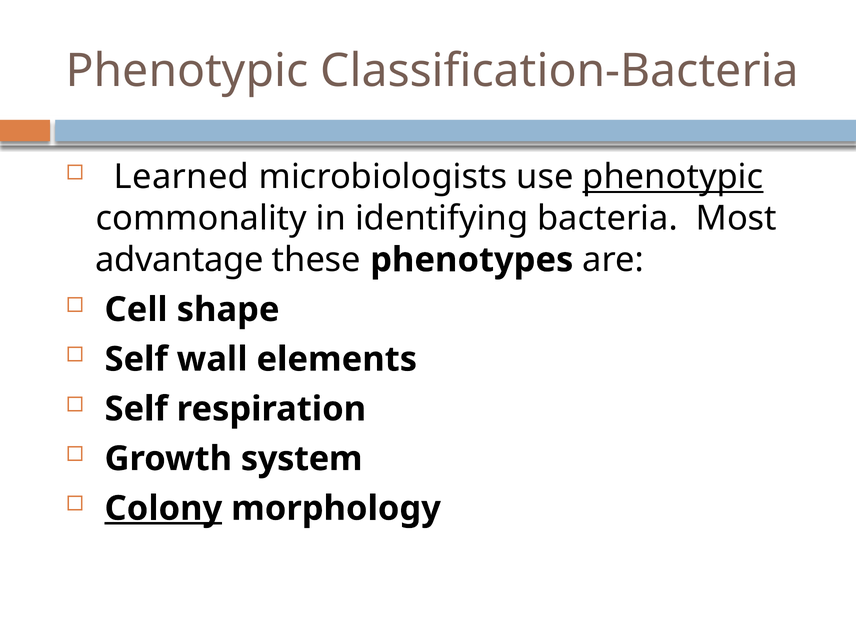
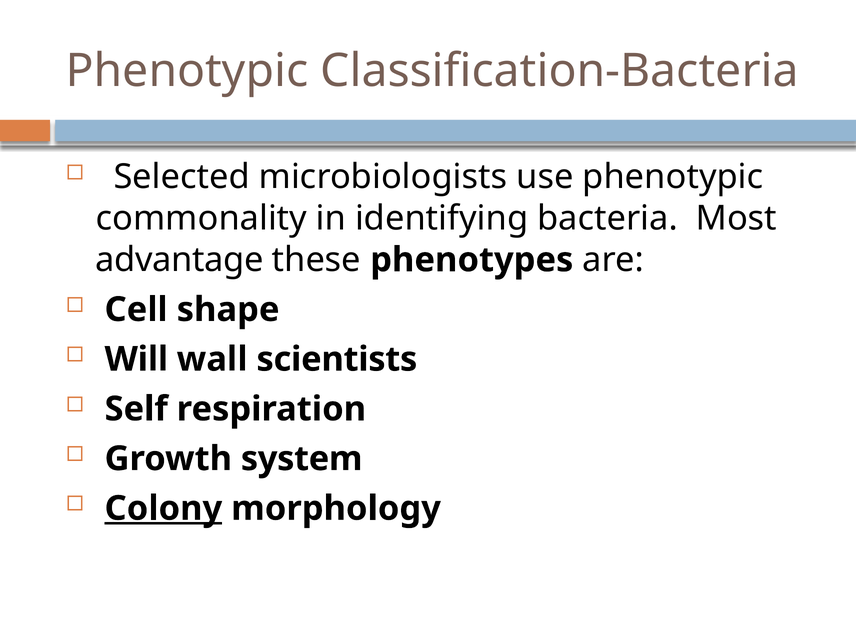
Learned: Learned -> Selected (182, 177)
phenotypic underline: present -> none (673, 177)
Self: Self -> Will (136, 359)
elements: elements -> scientists (337, 359)
